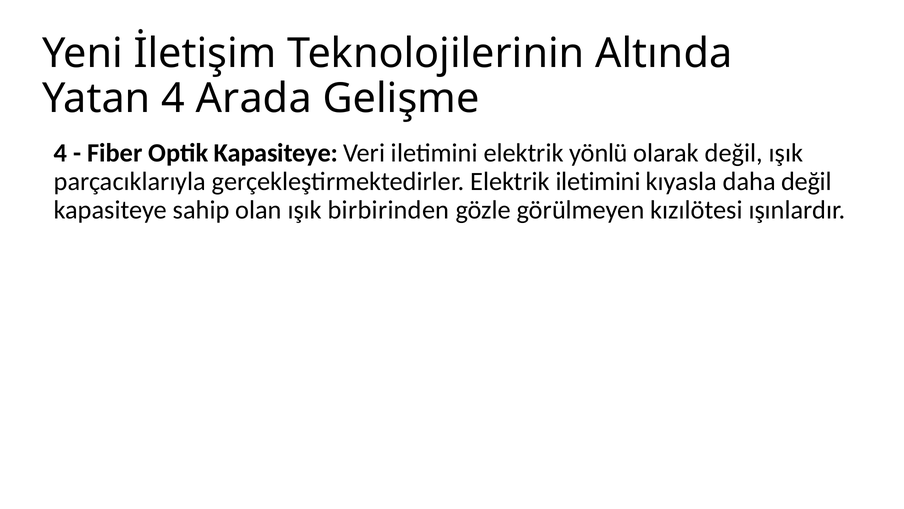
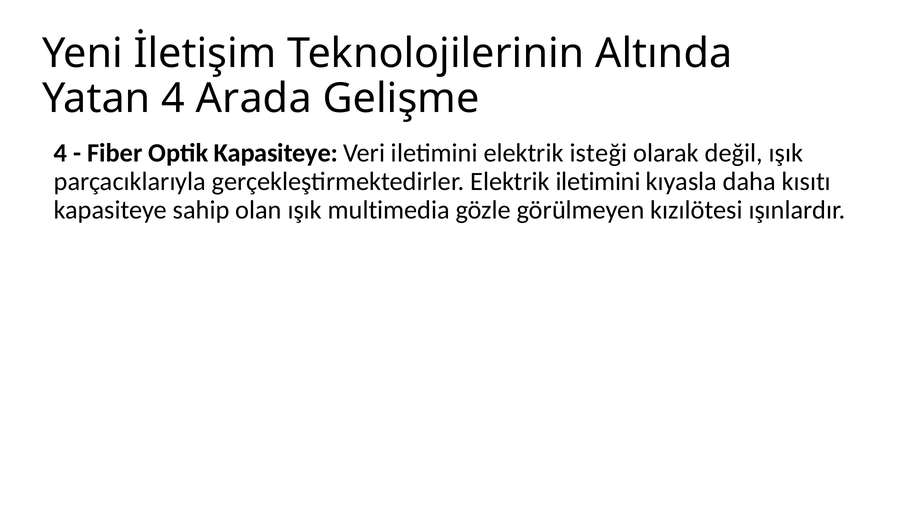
yönlü: yönlü -> isteği (598, 153)
daha değil: değil -> kısıtı (806, 181)
birbirinden: birbirinden -> multimedia (389, 210)
